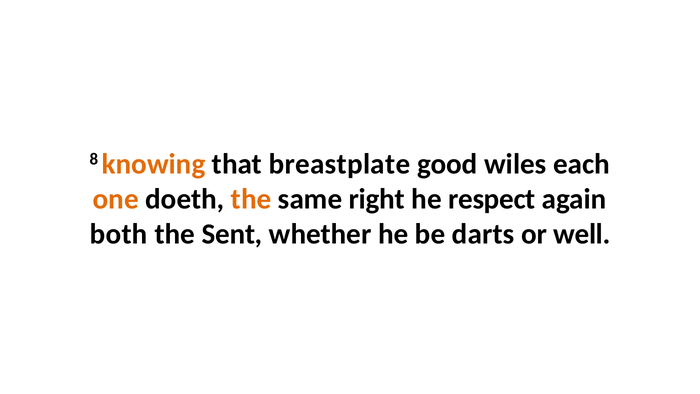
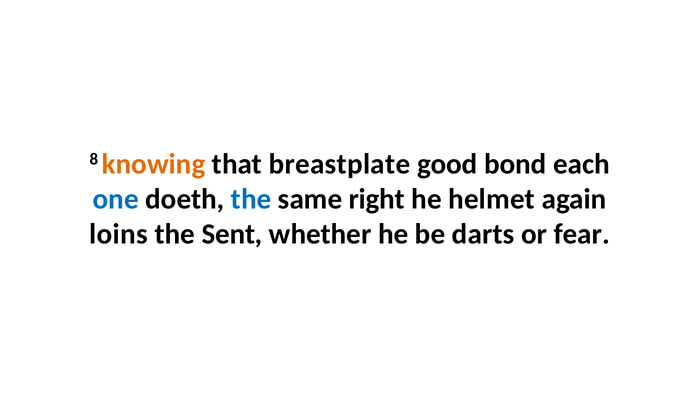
wiles: wiles -> bond (515, 164)
one colour: orange -> blue (116, 199)
the colour: orange -> blue (251, 199)
respect: respect -> helmet (492, 199)
both: both -> loins (119, 234)
well: well -> fear (582, 234)
